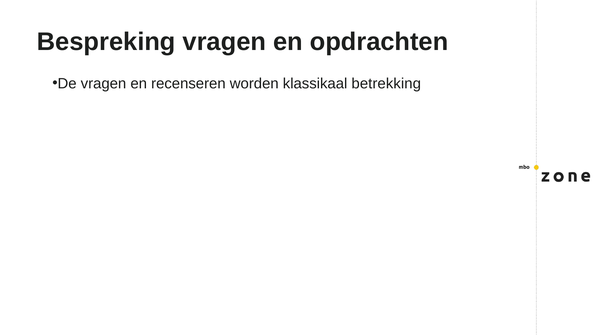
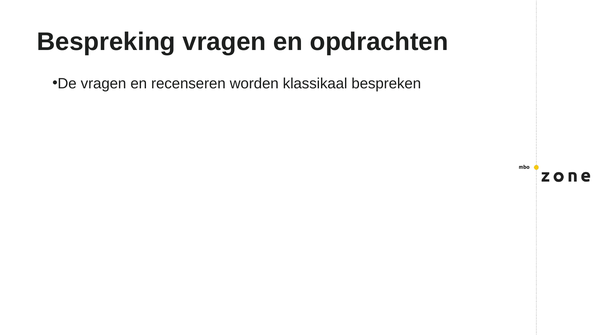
betrekking: betrekking -> bespreken (386, 84)
